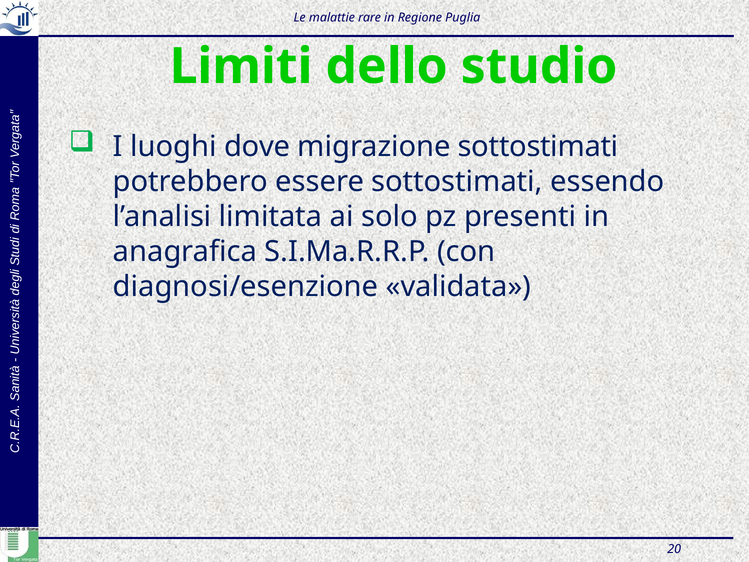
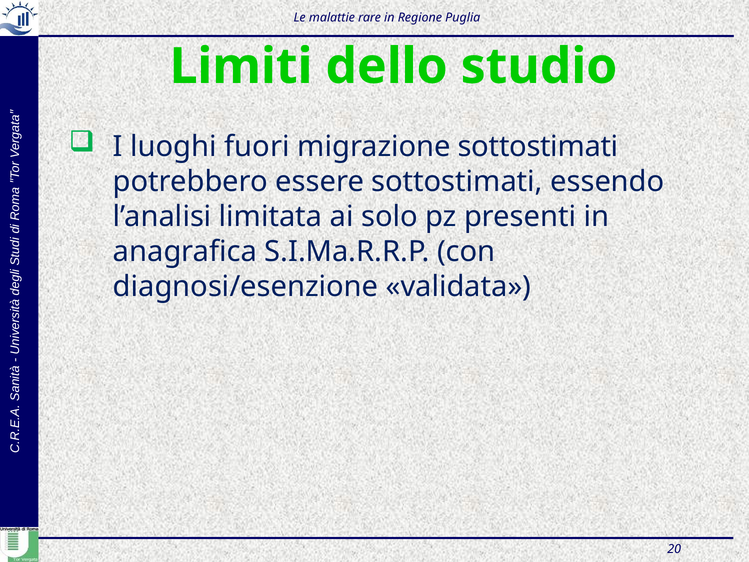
dove: dove -> fuori (257, 147)
